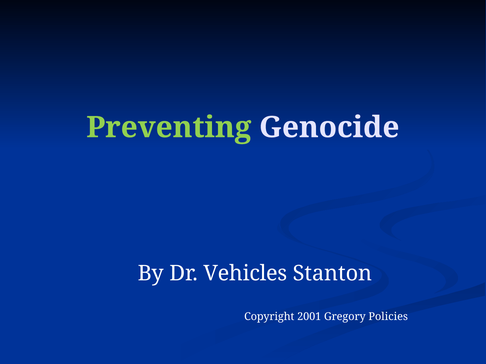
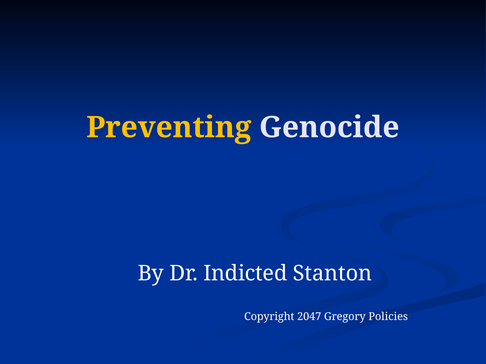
Preventing colour: light green -> yellow (169, 128)
Vehicles: Vehicles -> Indicted (245, 274)
2001: 2001 -> 2047 (309, 317)
